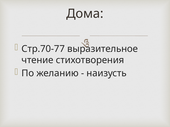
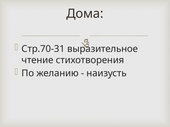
Стр.70-77: Стр.70-77 -> Стр.70-31 (43, 49)
